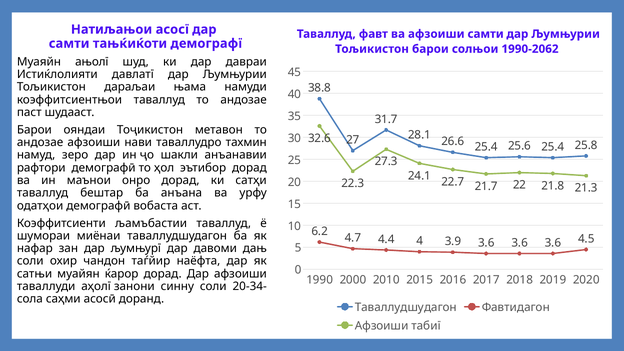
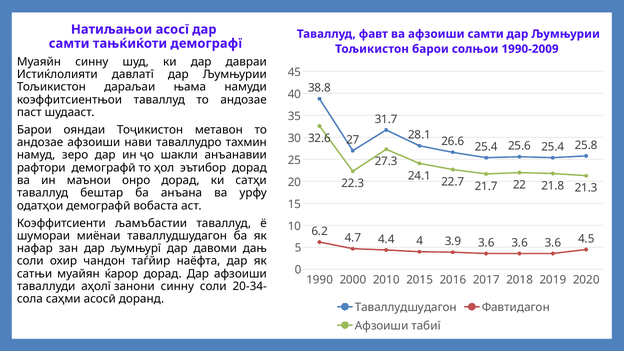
1990-2062: 1990-2062 -> 1990-2009 (530, 49)
Муаяйн ањолї: ањолї -> синну (92, 62)
